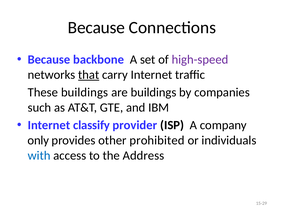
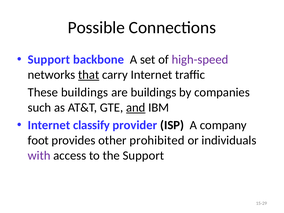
Because: Because -> Possible (96, 27)
Because: Because -> Support (49, 60)
and underline: none -> present (136, 108)
only: only -> foot (38, 140)
with colour: blue -> purple (39, 156)
the Address: Address -> Support (143, 156)
